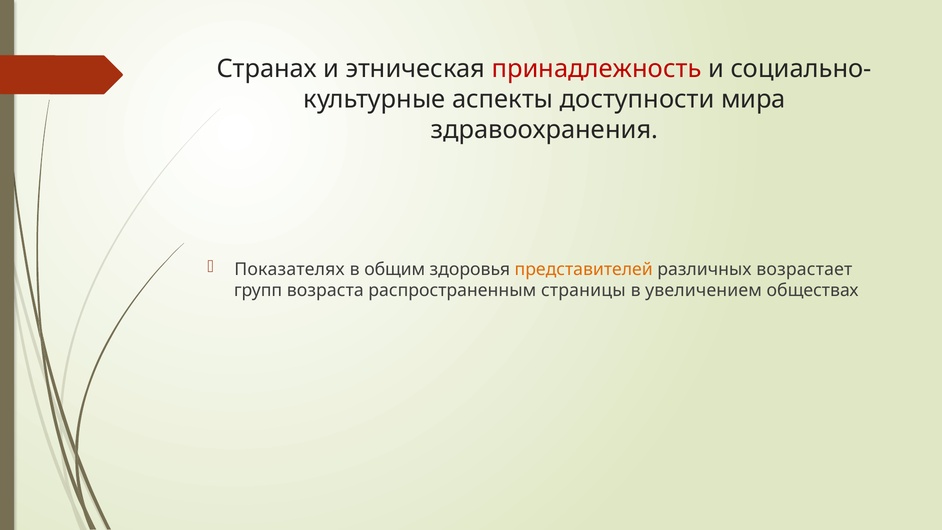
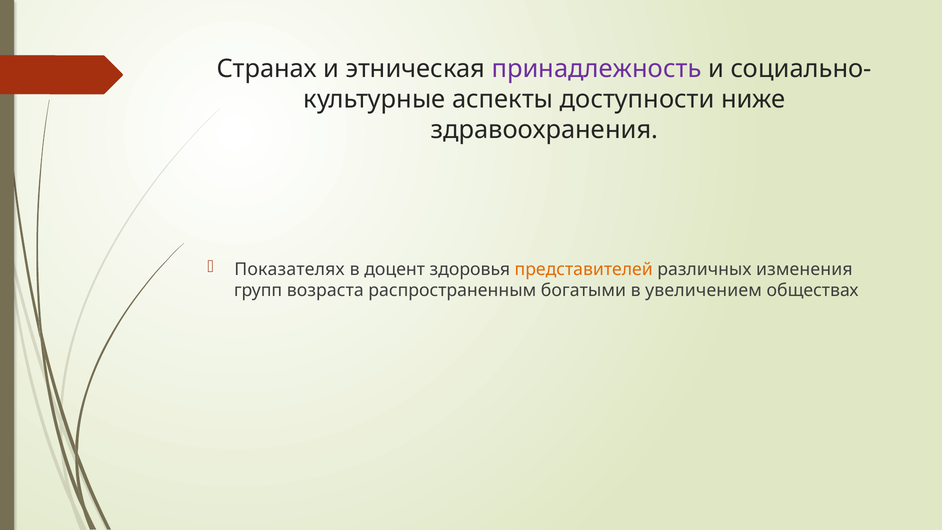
принадлежность colour: red -> purple (597, 69)
мира: мира -> ниже (753, 99)
общим: общим -> доцент (395, 269)
возрастает: возрастает -> изменения (804, 269)
страницы: страницы -> богатыми (583, 291)
